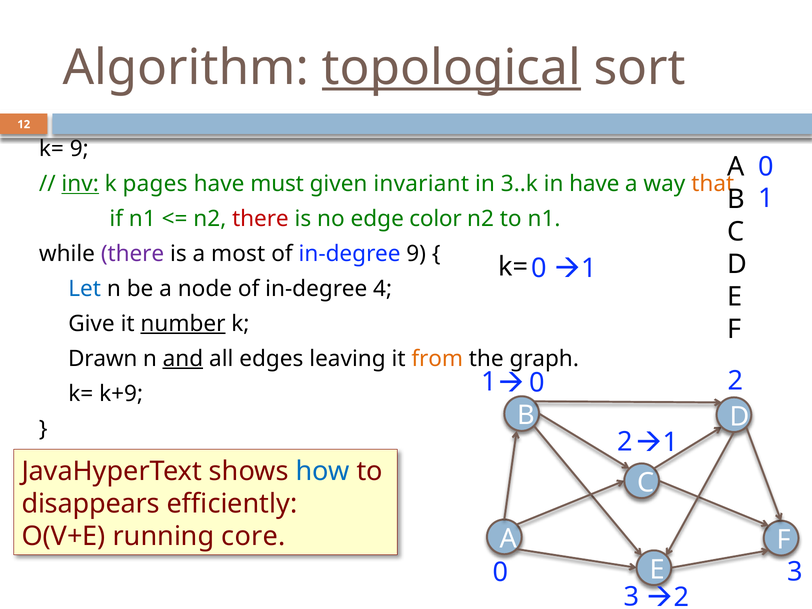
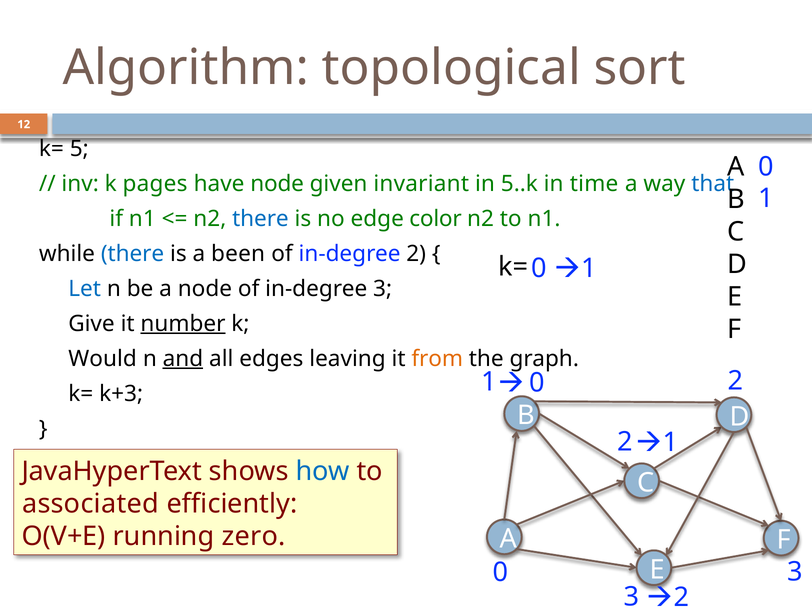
topological underline: present -> none (451, 68)
k= 9: 9 -> 5 (79, 149)
inv underline: present -> none (80, 184)
have must: must -> node (277, 184)
3..k: 3..k -> 5..k (519, 184)
in have: have -> time (594, 184)
that colour: orange -> blue (713, 184)
there colour: red -> blue (260, 219)
there colour: purple -> blue (133, 254)
most: most -> been (238, 254)
in-degree 9: 9 -> 2 (416, 254)
in-degree 4: 4 -> 3 (383, 289)
Drawn: Drawn -> Would (103, 359)
k+9: k+9 -> k+3 (121, 394)
disappears: disappears -> associated (90, 504)
core: core -> zero (253, 536)
